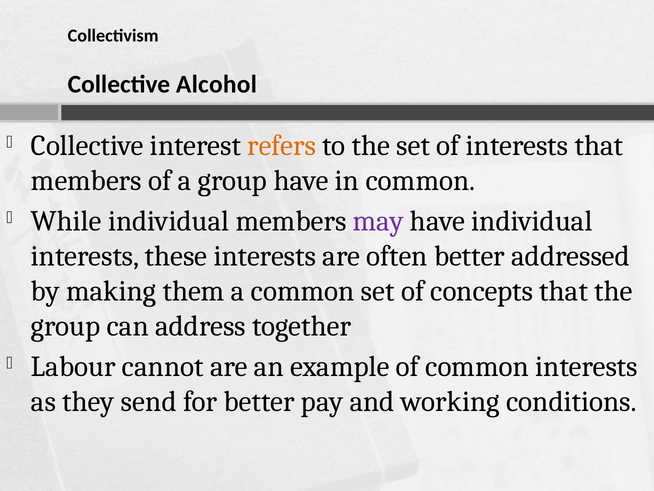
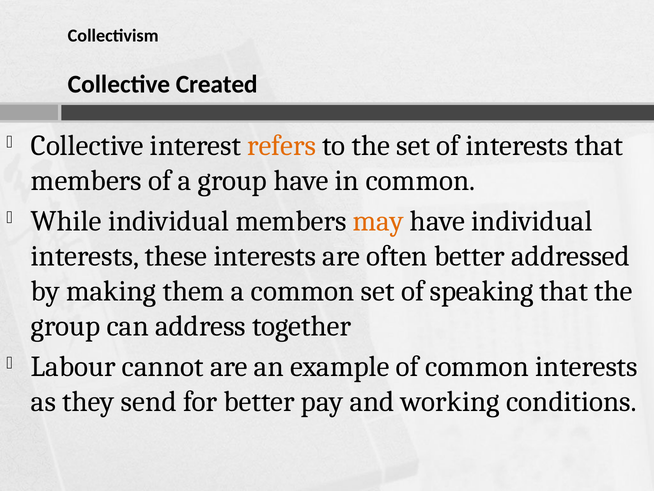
Alcohol: Alcohol -> Created (217, 84)
may colour: purple -> orange (378, 221)
concepts: concepts -> speaking (482, 291)
